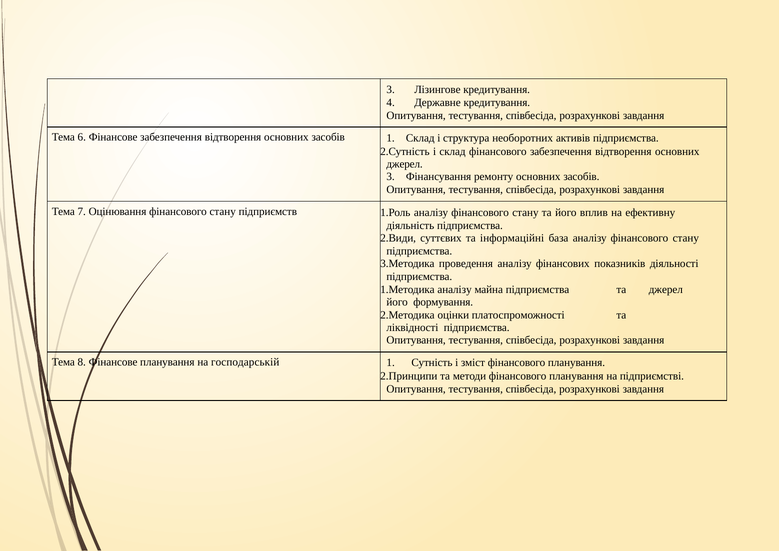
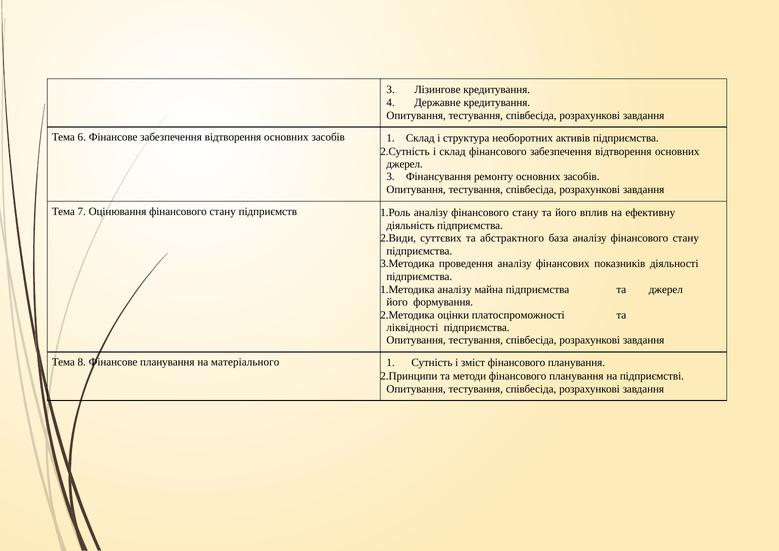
інформаційні: інформаційні -> абстрактного (512, 238)
господарській: господарській -> матеріального (245, 362)
